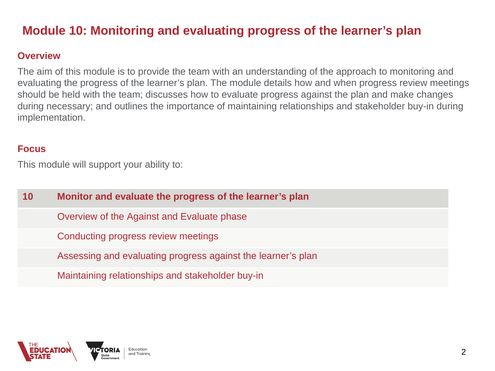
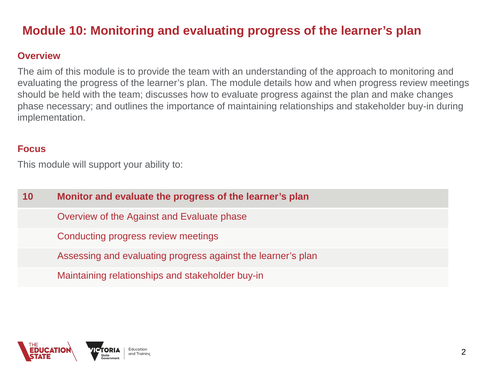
during: during -> phase (31, 106)
